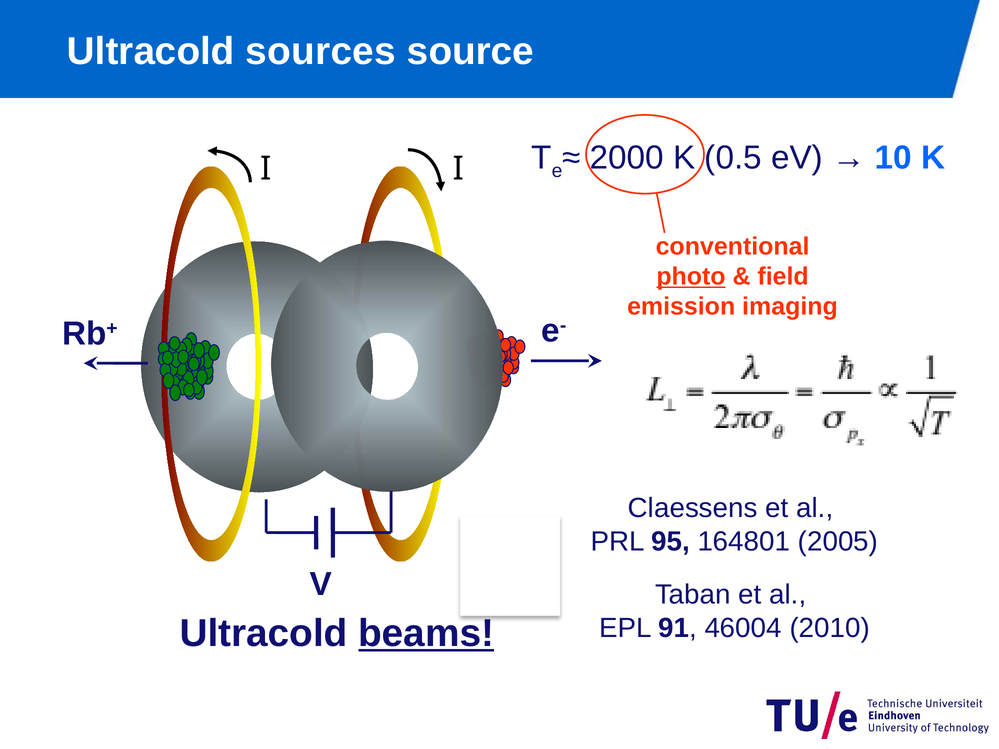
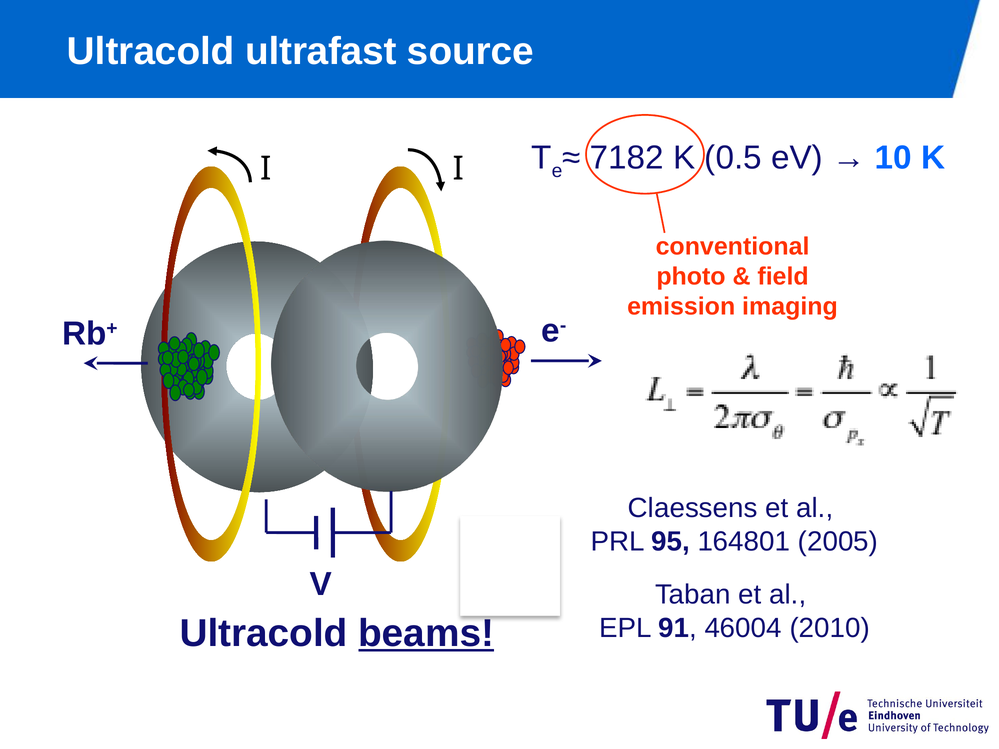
sources: sources -> ultrafast (321, 52)
2000: 2000 -> 7182 (627, 158)
photo underline: present -> none (691, 277)
